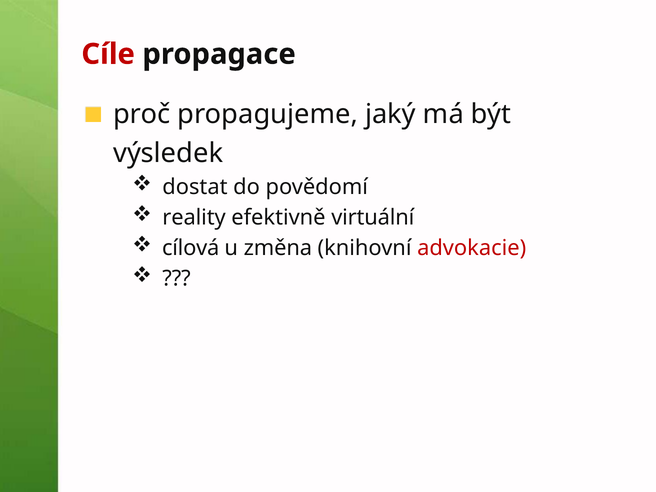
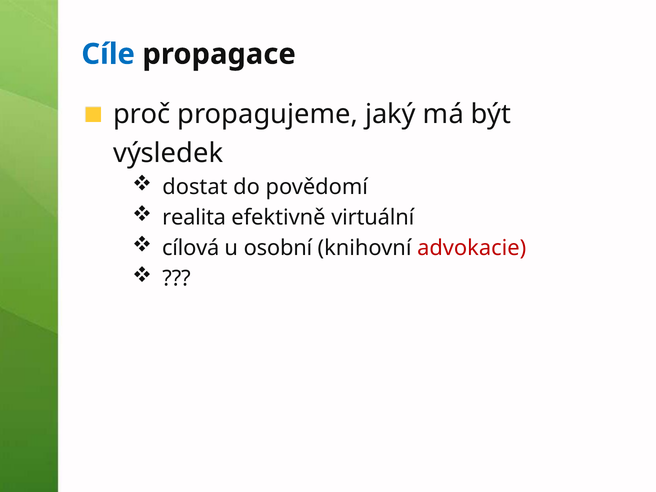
Cíle colour: red -> blue (108, 54)
reality: reality -> realita (194, 218)
změna: změna -> osobní (278, 248)
